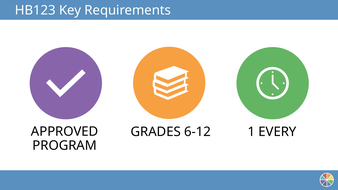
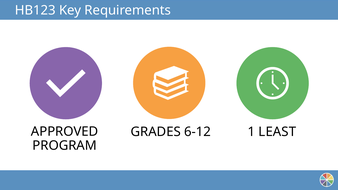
EVERY: EVERY -> LEAST (277, 132)
